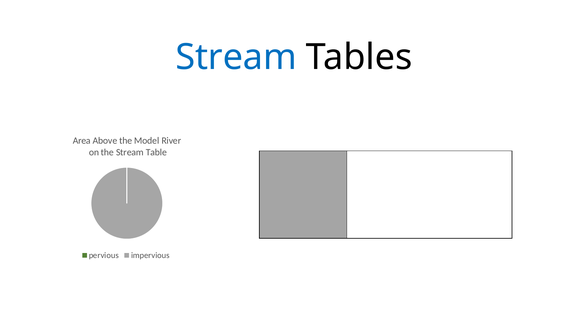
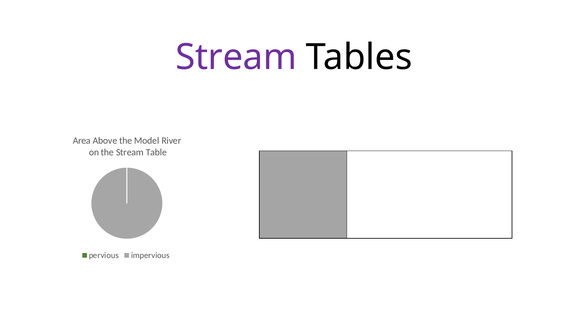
Stream colour: blue -> purple (236, 57)
